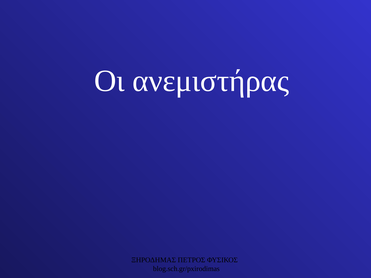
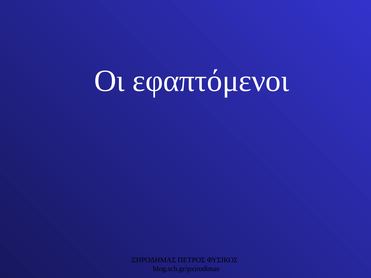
ανεμιστήρας: ανεμιστήρας -> εφαπτόμενοι (211, 81)
